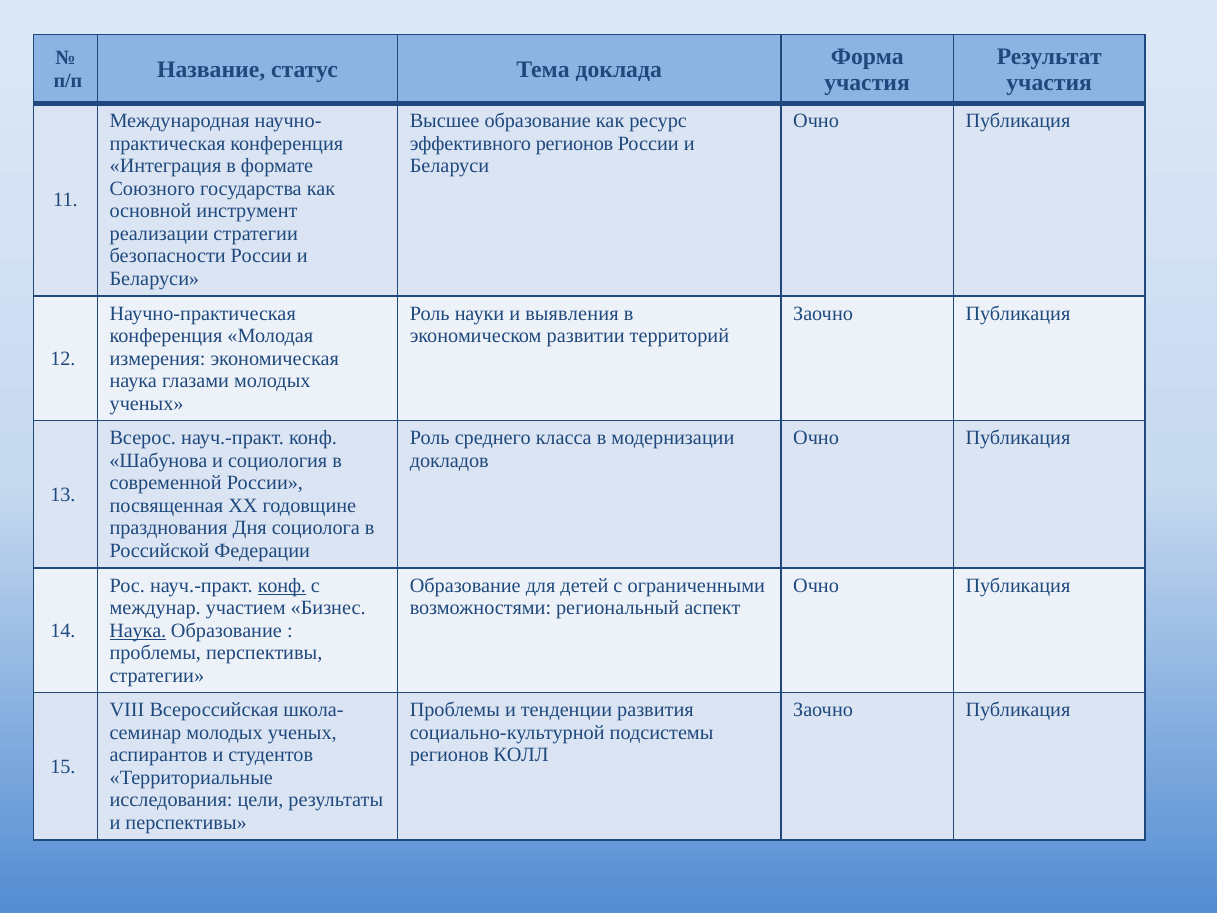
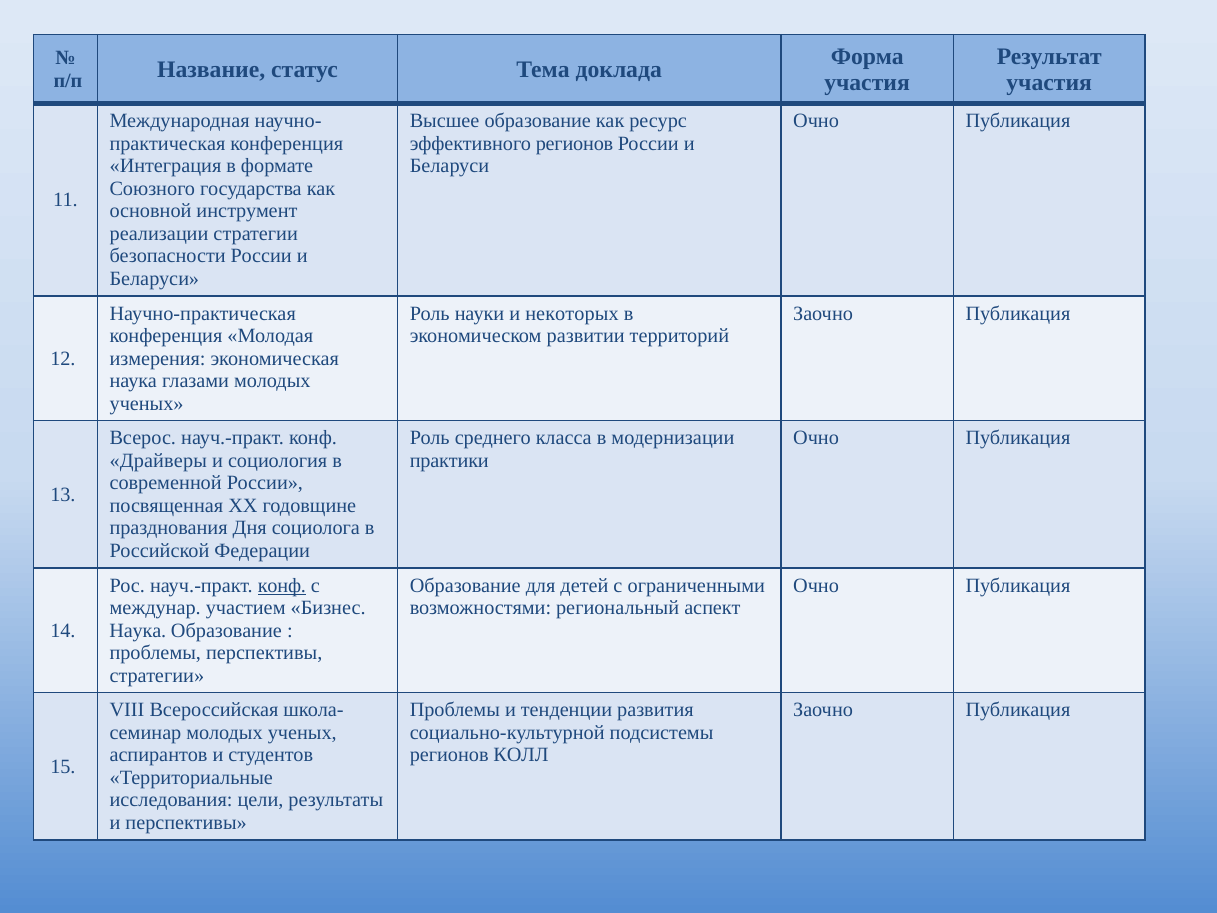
выявления: выявления -> некоторых (572, 313)
Шабунова: Шабунова -> Драйверы (158, 461)
докладов: докладов -> практики (449, 461)
Наука underline: present -> none (138, 630)
